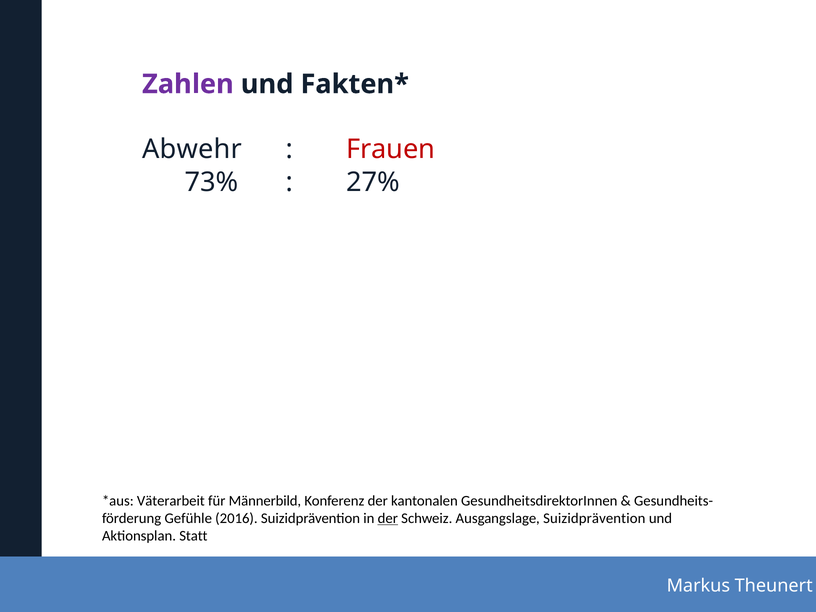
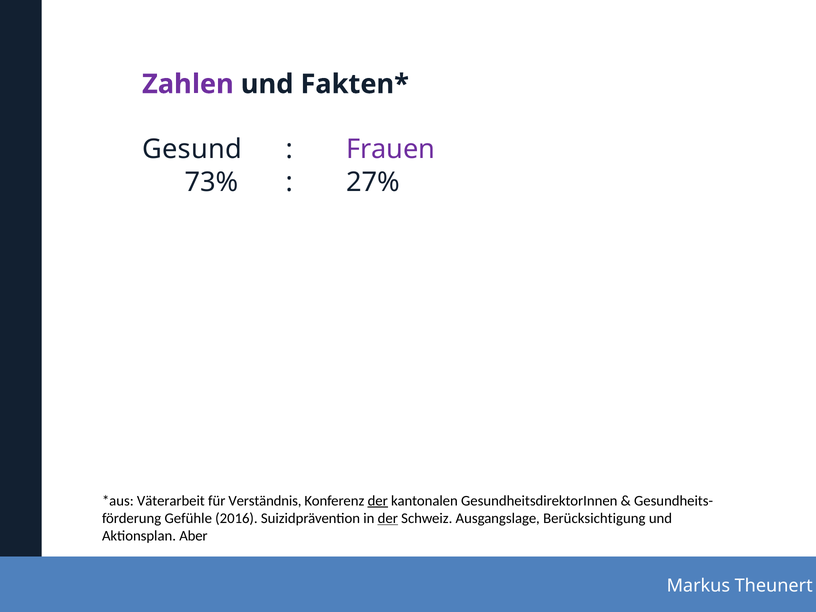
Abwehr: Abwehr -> Gesund (192, 149)
Frauen colour: red -> purple (391, 149)
Männerbild: Männerbild -> Verständnis (265, 501)
der underline: none -> present (378, 501)
Ausgangslage Suizidprävention: Suizidprävention -> Berücksichtigung (594, 518)
Statt: Statt -> Aber (193, 536)
